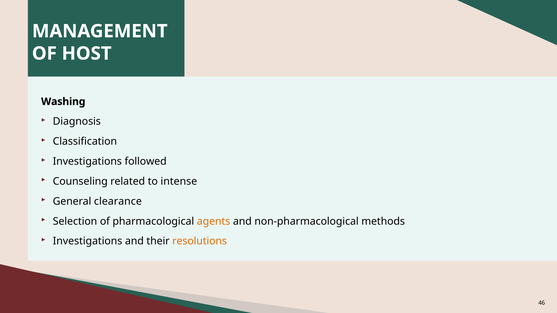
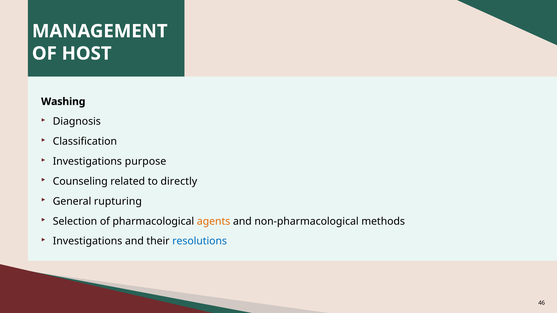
followed: followed -> purpose (146, 162)
intense: intense -> directly (179, 182)
clearance: clearance -> rupturing (118, 201)
resolutions colour: orange -> blue (200, 241)
